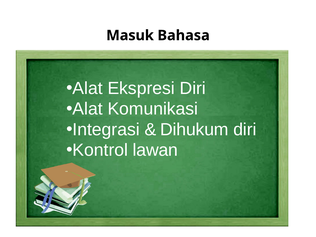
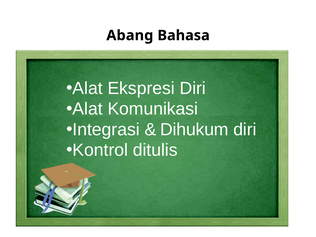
Masuk: Masuk -> Abang (130, 35)
lawan: lawan -> ditulis (155, 150)
